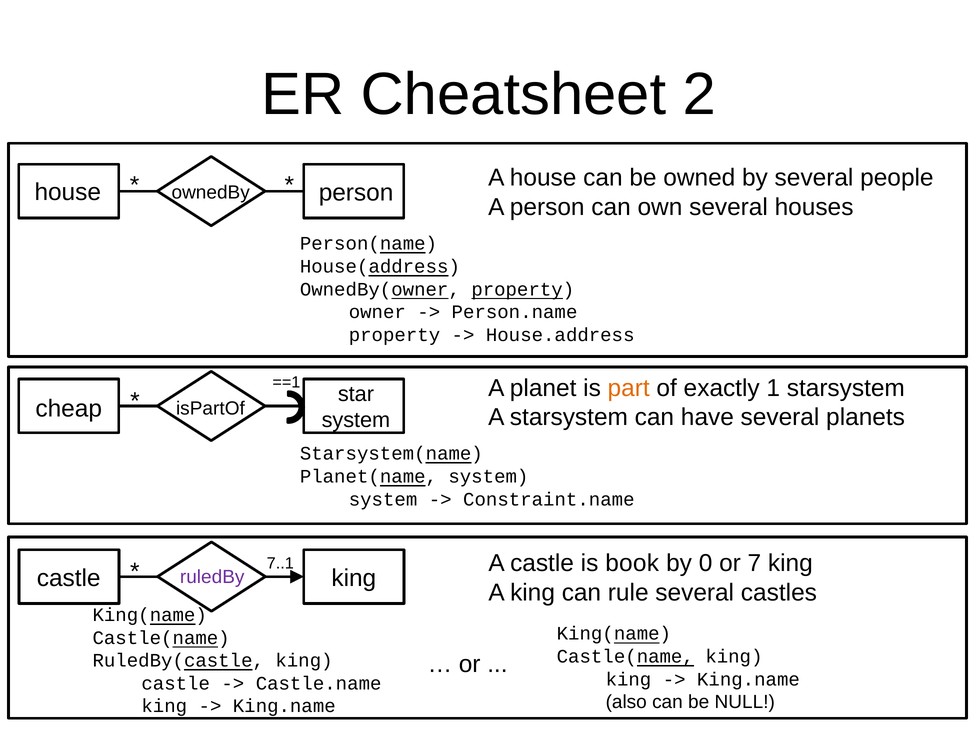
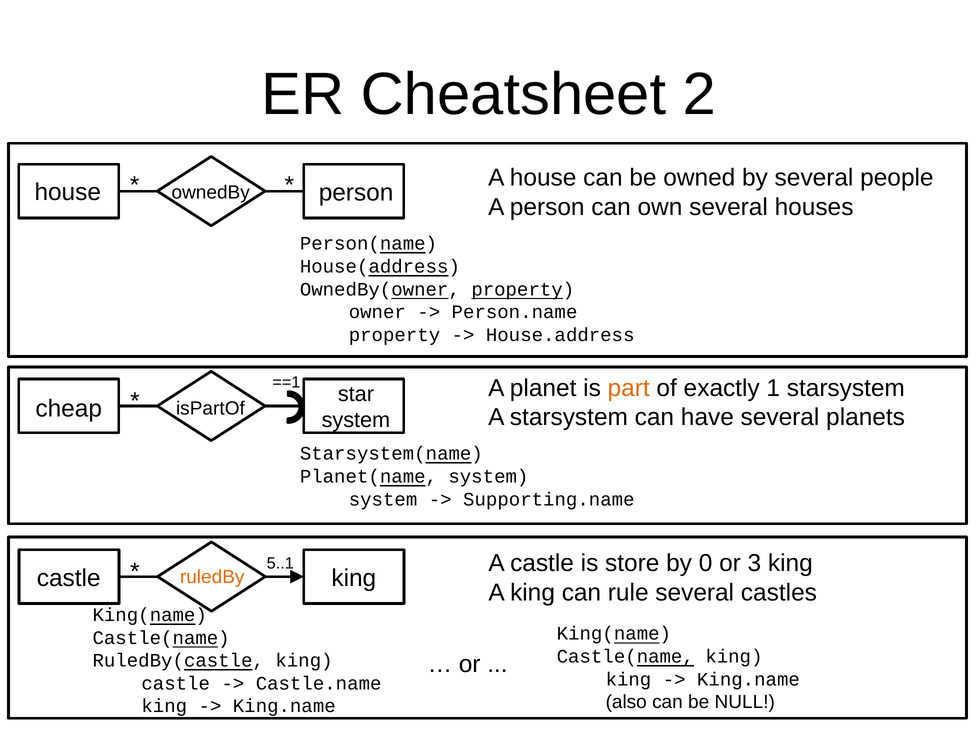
Constraint.name: Constraint.name -> Supporting.name (549, 500)
book: book -> store (632, 564)
7: 7 -> 3 (754, 564)
7..1: 7..1 -> 5..1 (280, 564)
ruledBy colour: purple -> orange (212, 577)
